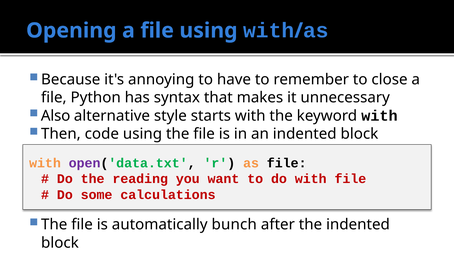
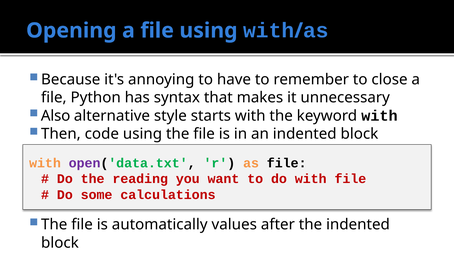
bunch: bunch -> values (234, 225)
